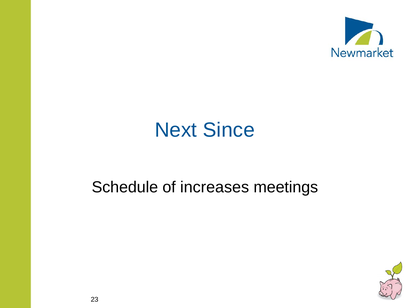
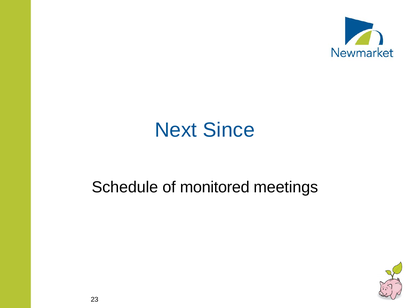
increases: increases -> monitored (215, 187)
